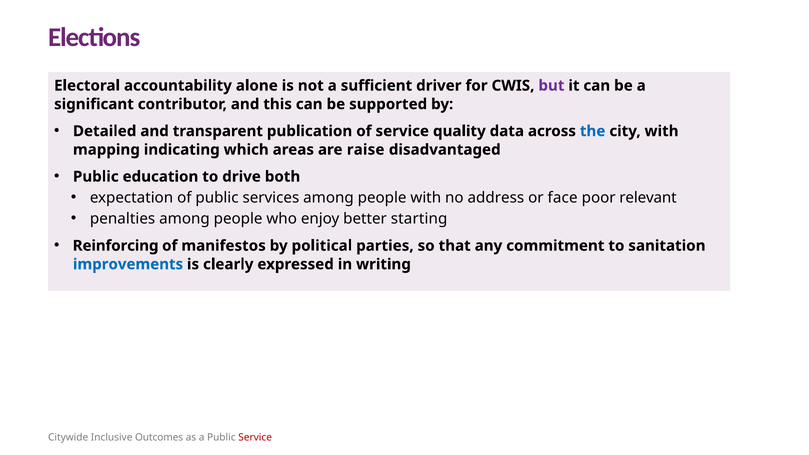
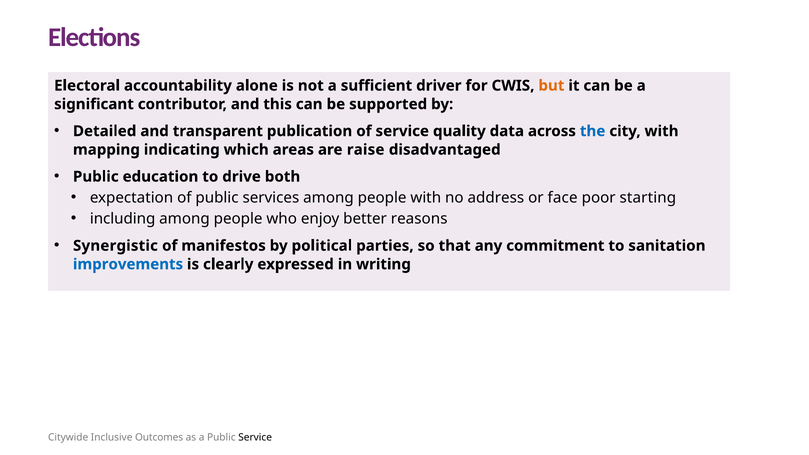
but colour: purple -> orange (551, 86)
relevant: relevant -> starting (648, 198)
penalties: penalties -> including (123, 219)
starting: starting -> reasons (419, 219)
Reinforcing: Reinforcing -> Synergistic (115, 246)
Service colour: red -> black (255, 437)
